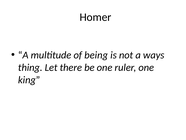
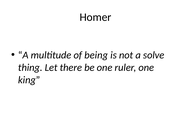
ways: ways -> solve (154, 55)
